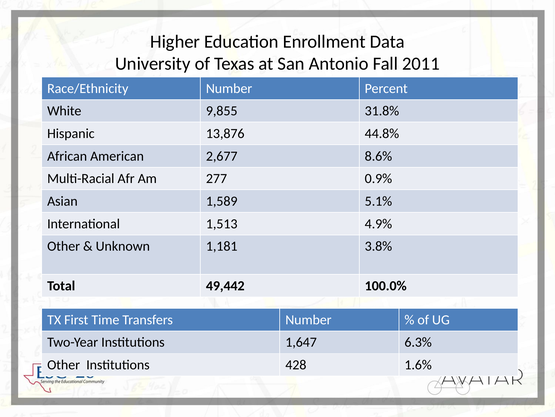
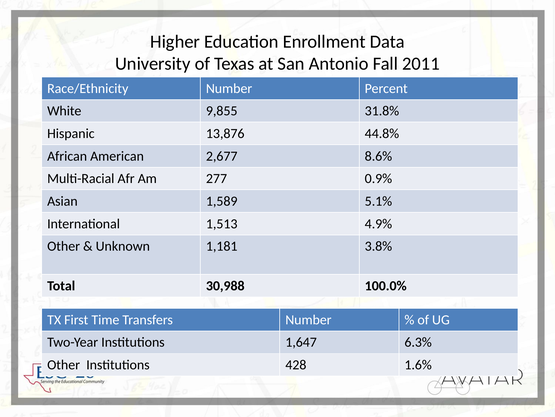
49,442: 49,442 -> 30,988 (225, 285)
